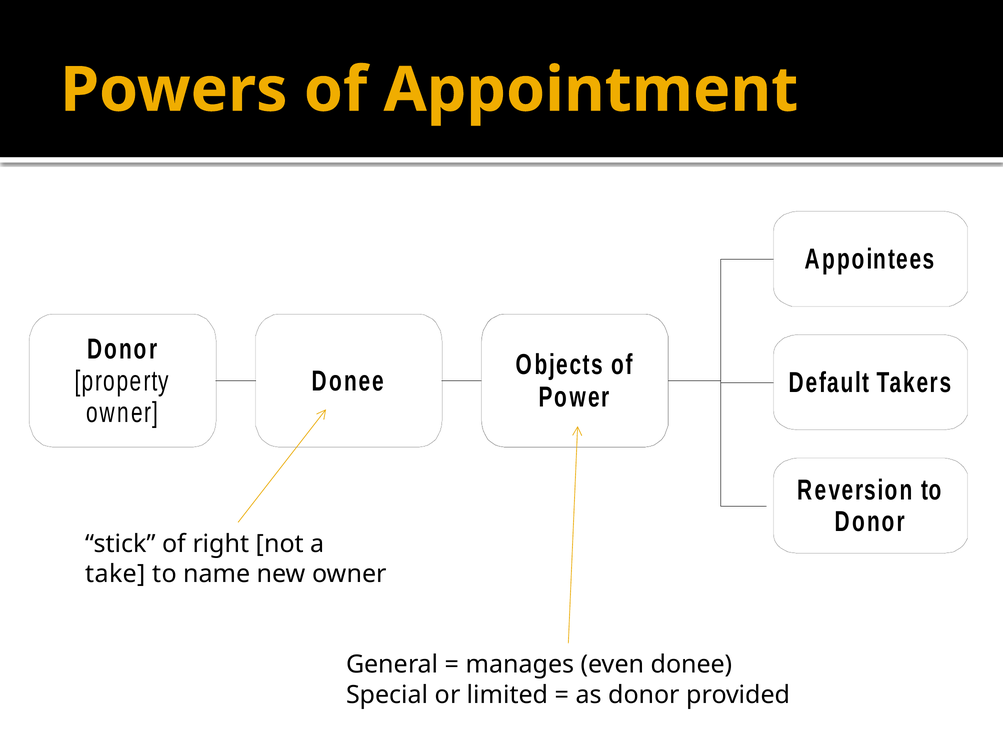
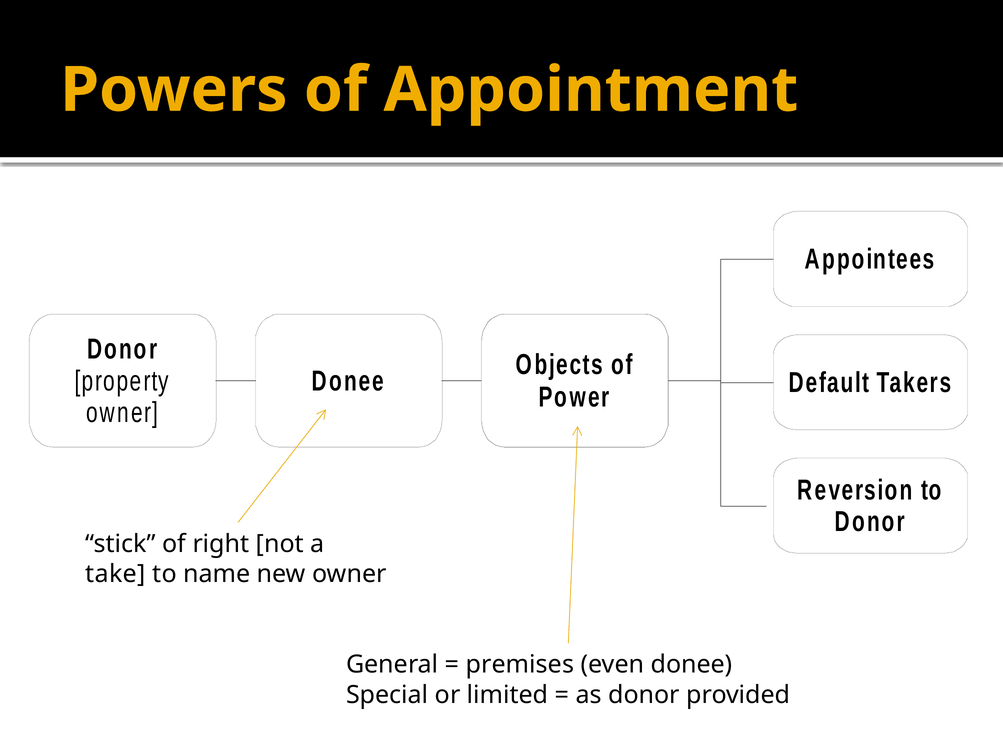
manages: manages -> premises (520, 665)
